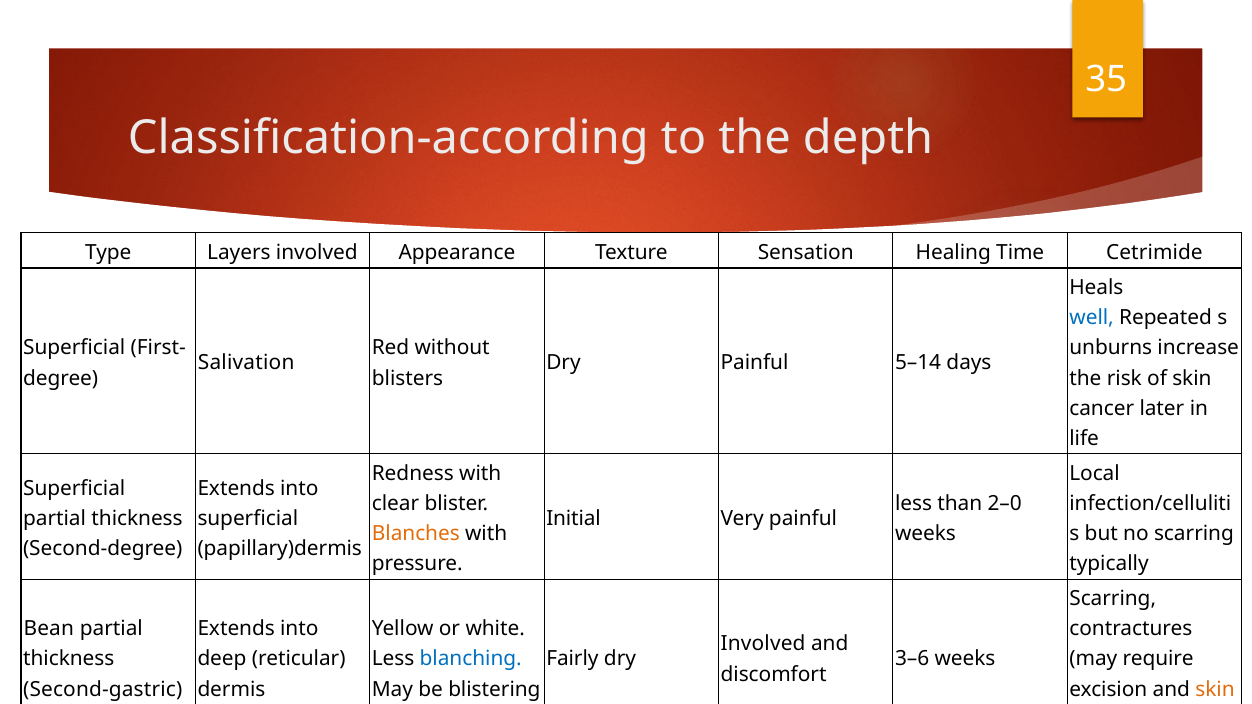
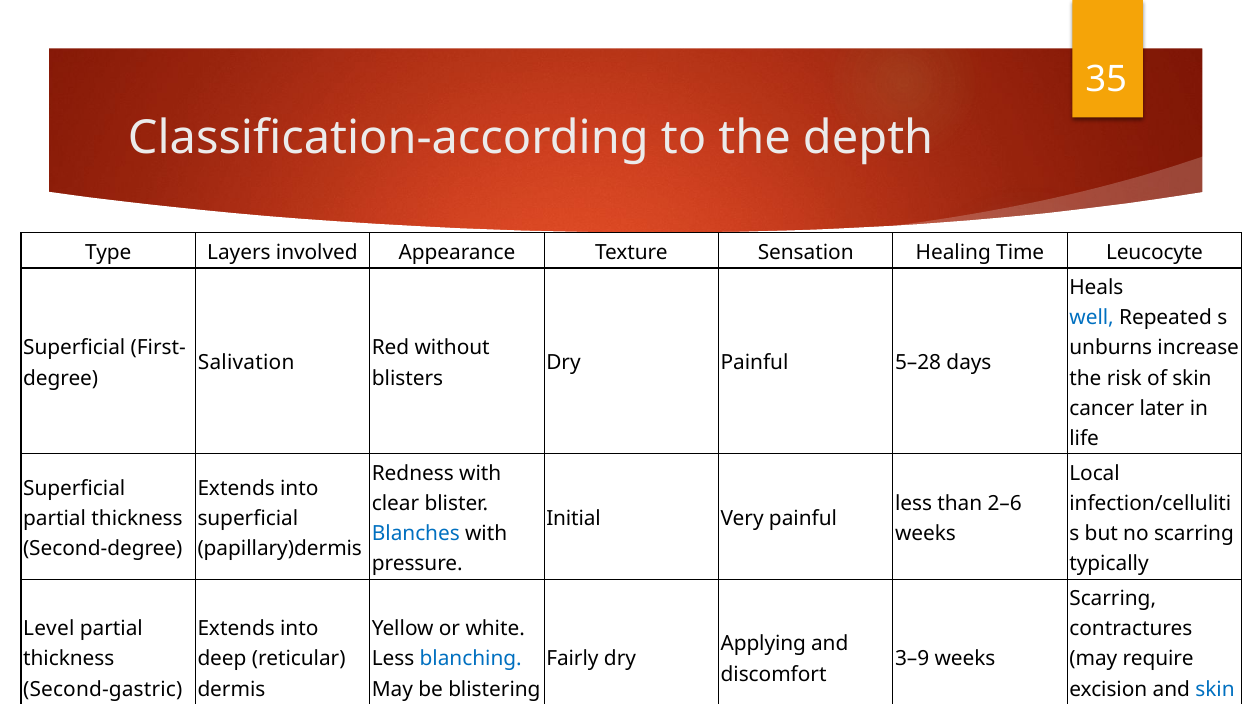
Cetrimide: Cetrimide -> Leucocyte (1155, 253)
5–14: 5–14 -> 5–28 (918, 363)
2–0: 2–0 -> 2–6 (1005, 504)
Blanches colour: orange -> blue (416, 534)
Bean: Bean -> Level (49, 629)
Involved: Involved -> Applying (763, 644)
3–6: 3–6 -> 3–9 (912, 659)
skin colour: orange -> blue (1215, 690)
